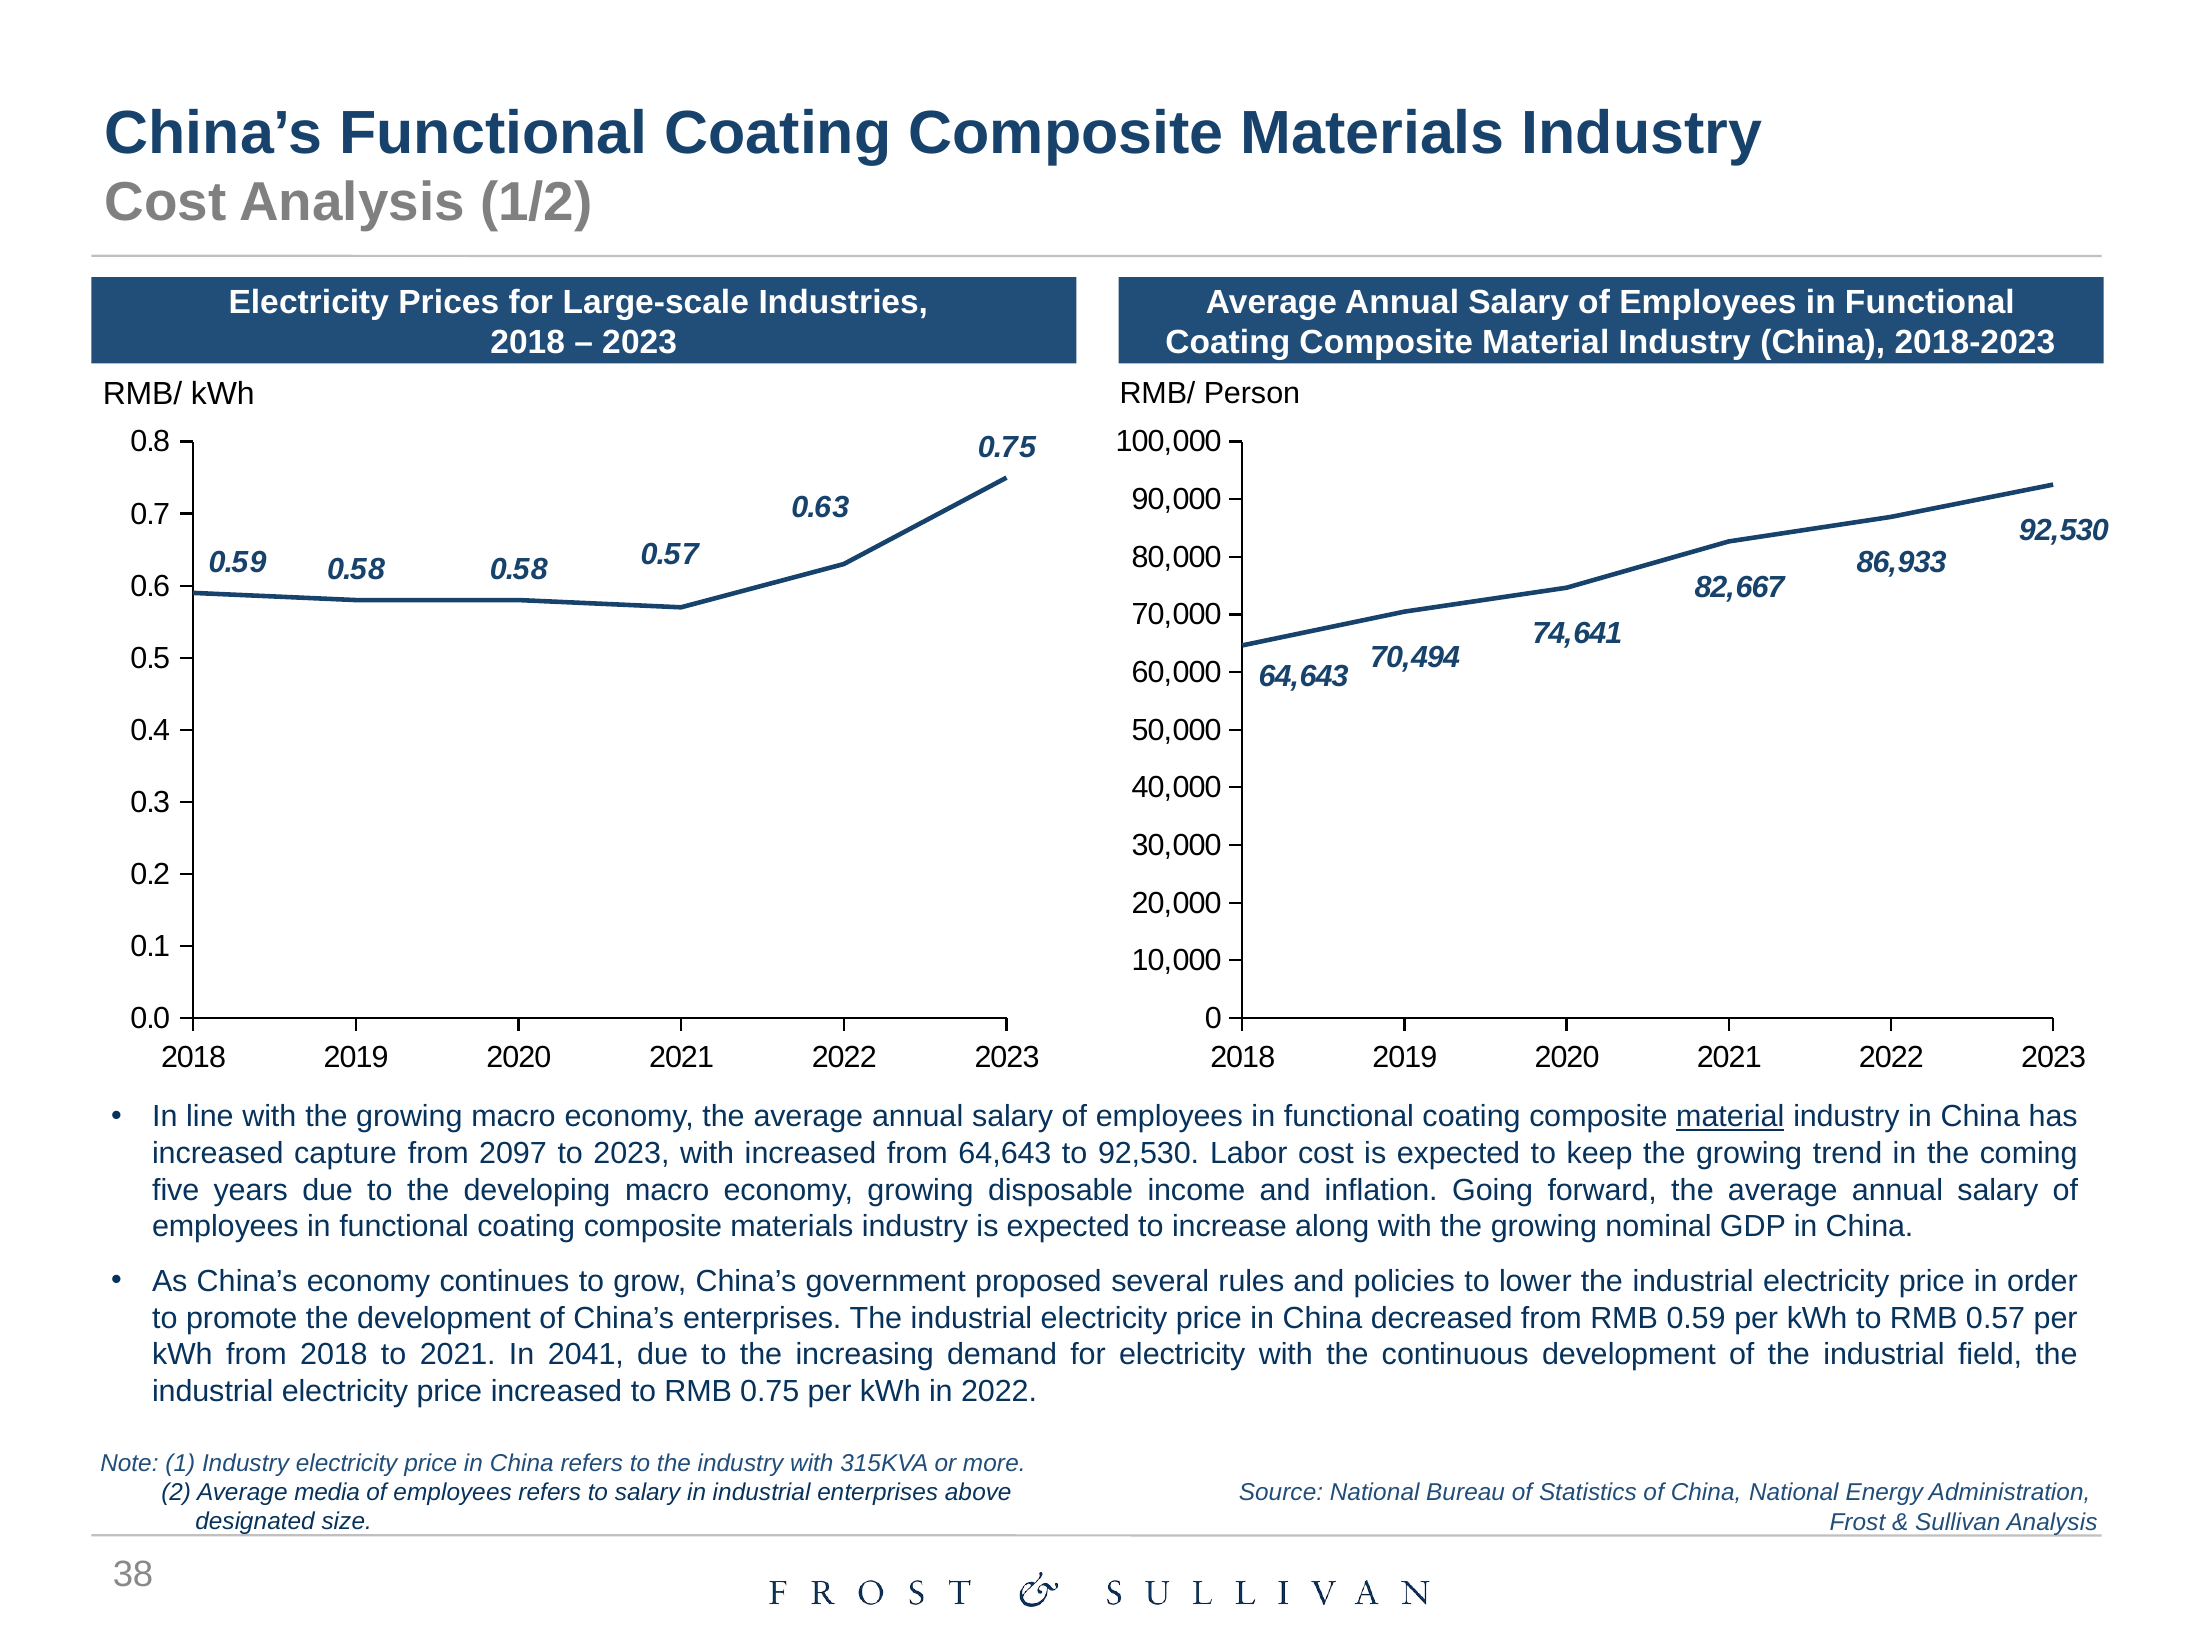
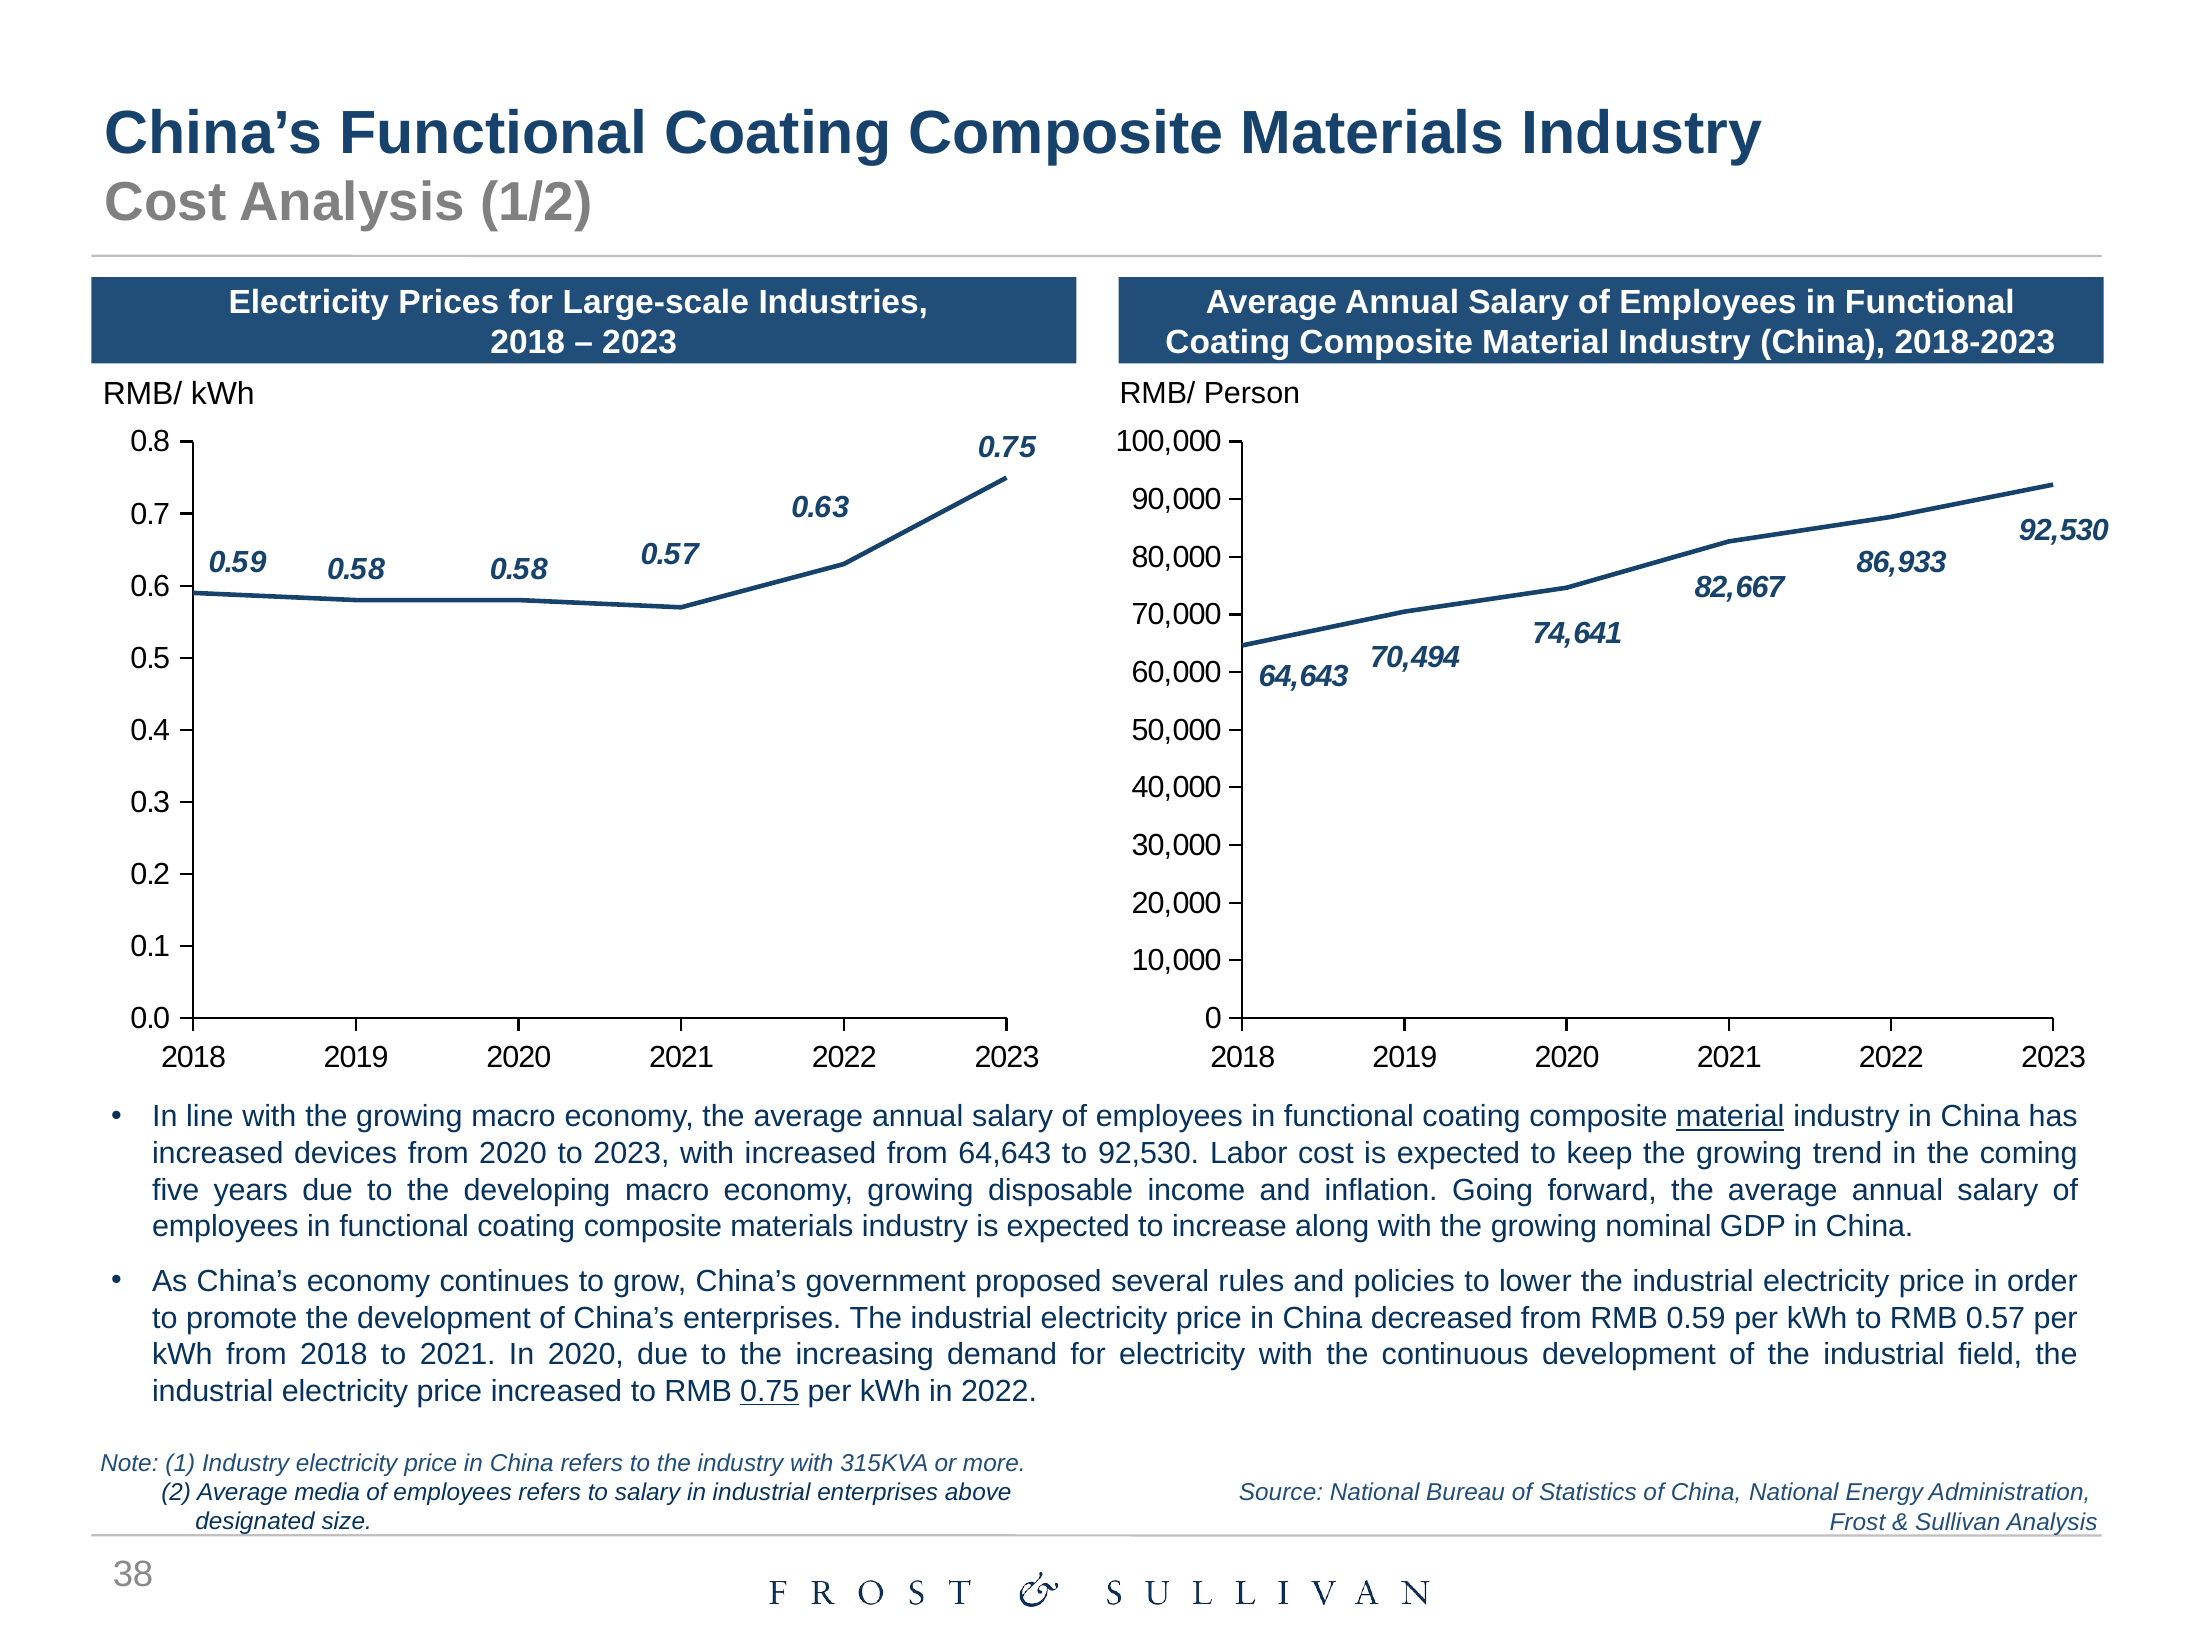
capture: capture -> devices (346, 1153)
from 2097: 2097 -> 2020 (513, 1153)
In 2041: 2041 -> 2020 (586, 1355)
0.75 underline: none -> present (770, 1391)
